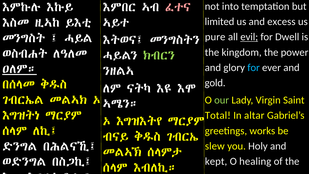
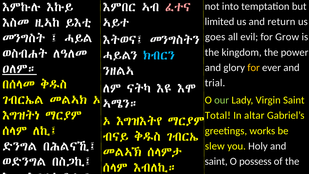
excess: excess -> return (281, 22)
pure: pure -> goes (215, 37)
evil underline: present -> none (249, 37)
Dwell: Dwell -> Grow (287, 37)
ክብርን colour: light green -> light blue (159, 55)
for colour: light blue -> yellow (254, 68)
gold: gold -> trial (215, 83)
kept: kept -> saint (216, 161)
healing: healing -> possess (255, 161)
